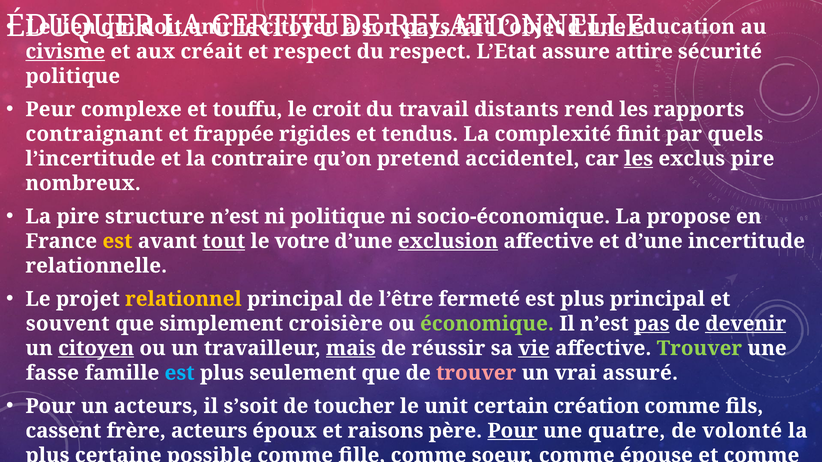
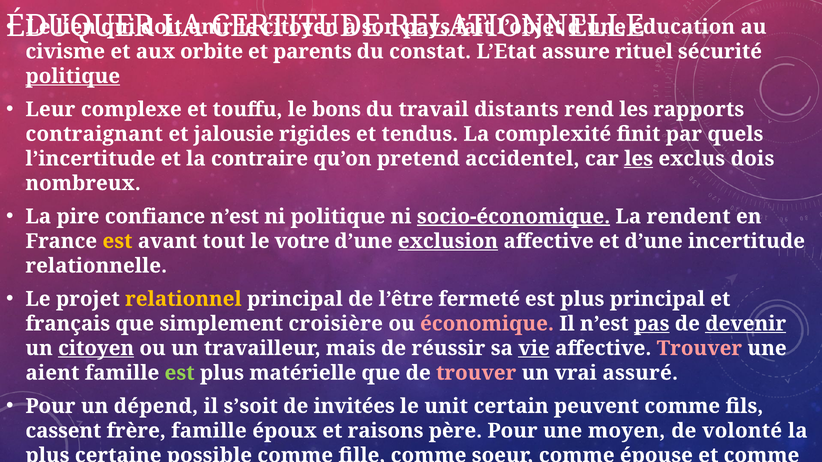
civisme underline: present -> none (65, 52)
créait: créait -> orbite (212, 52)
et respect: respect -> parents (312, 52)
du respect: respect -> constat (430, 52)
attire: attire -> rituel (644, 52)
politique underline: none -> present (73, 76)
Peur: Peur -> Leur (50, 109)
croit: croit -> bons (337, 109)
frappée: frappée -> jalousie (234, 134)
exclus pire: pire -> dois (753, 159)
structure: structure -> confiance (155, 217)
socio-économique underline: none -> present (514, 217)
propose: propose -> rendent (689, 217)
tout underline: present -> none (224, 241)
souvent: souvent -> français (68, 324)
économique colour: light green -> pink (487, 324)
mais underline: present -> none (351, 349)
Trouver colour: light green -> pink (699, 349)
fasse: fasse -> aient (52, 373)
est colour: light blue -> light green (180, 373)
seulement: seulement -> matérielle (303, 373)
un acteurs: acteurs -> dépend (156, 406)
toucher: toucher -> invitées (354, 406)
création: création -> peuvent (596, 406)
frère acteurs: acteurs -> famille (209, 431)
Pour underline: present -> none (513, 431)
quatre: quatre -> moyen (627, 431)
